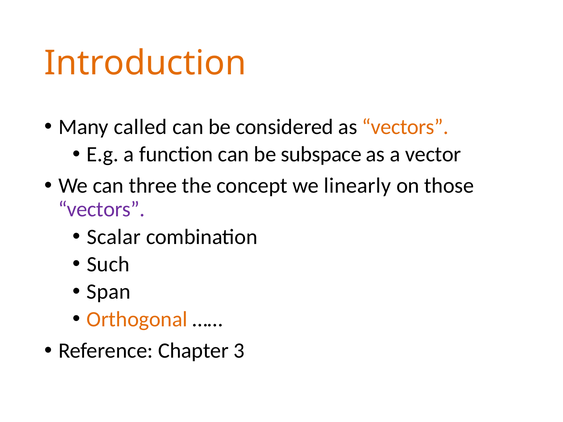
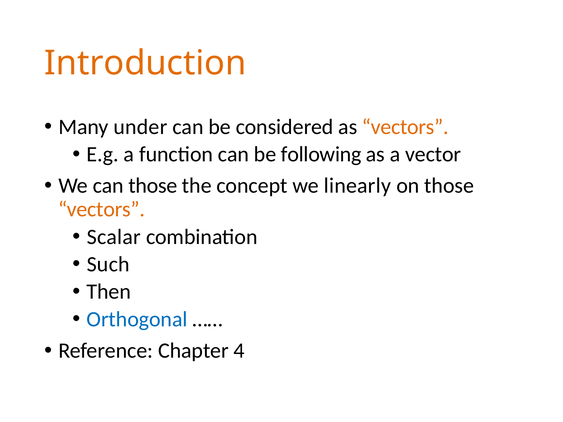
called: called -> under (140, 127)
subspace: subspace -> following (321, 154)
can three: three -> those (153, 186)
vectors colour: purple -> orange (101, 209)
Span: Span -> Then (109, 292)
Orthogonal colour: orange -> blue (137, 319)
3: 3 -> 4 (239, 351)
